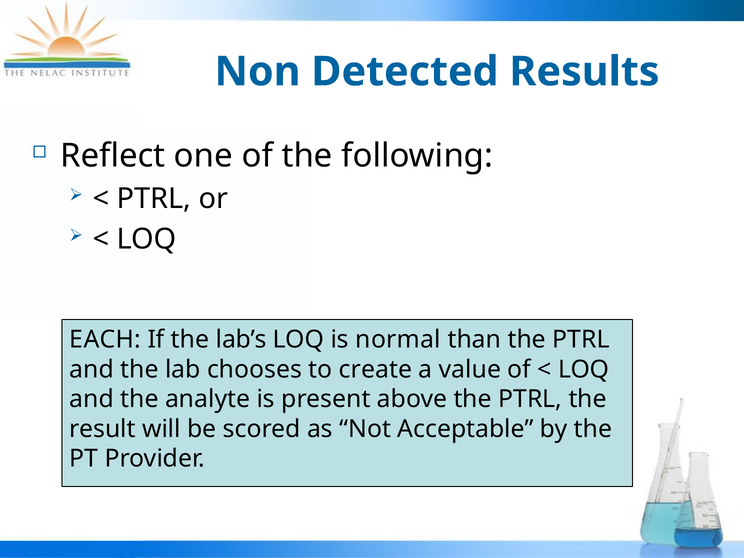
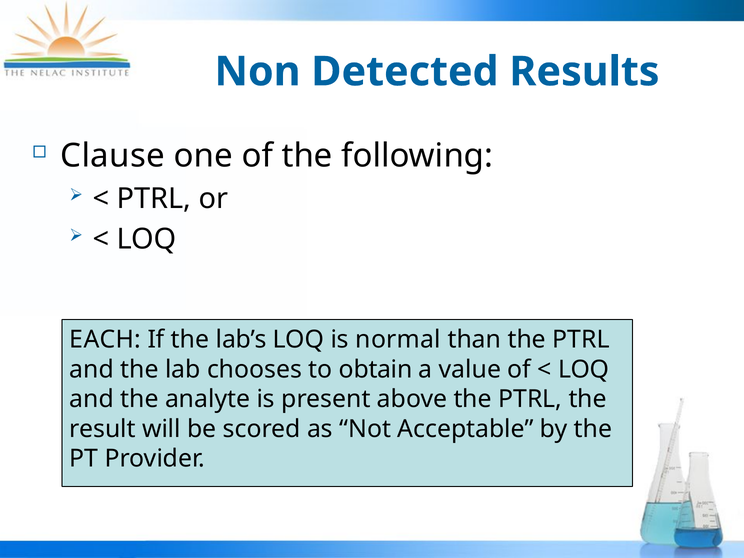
Reflect: Reflect -> Clause (113, 156)
create: create -> obtain (376, 369)
